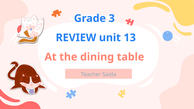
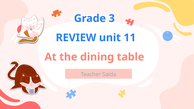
13: 13 -> 11 (130, 38)
